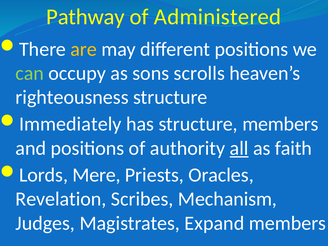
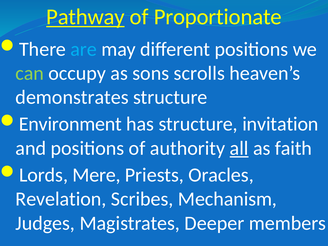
Pathway underline: none -> present (85, 17)
Administered: Administered -> Proportionate (218, 17)
are colour: yellow -> light blue (84, 49)
righteousness: righteousness -> demonstrates (72, 97)
Immediately: Immediately -> Environment (70, 124)
structure members: members -> invitation (280, 124)
Expand: Expand -> Deeper (214, 223)
